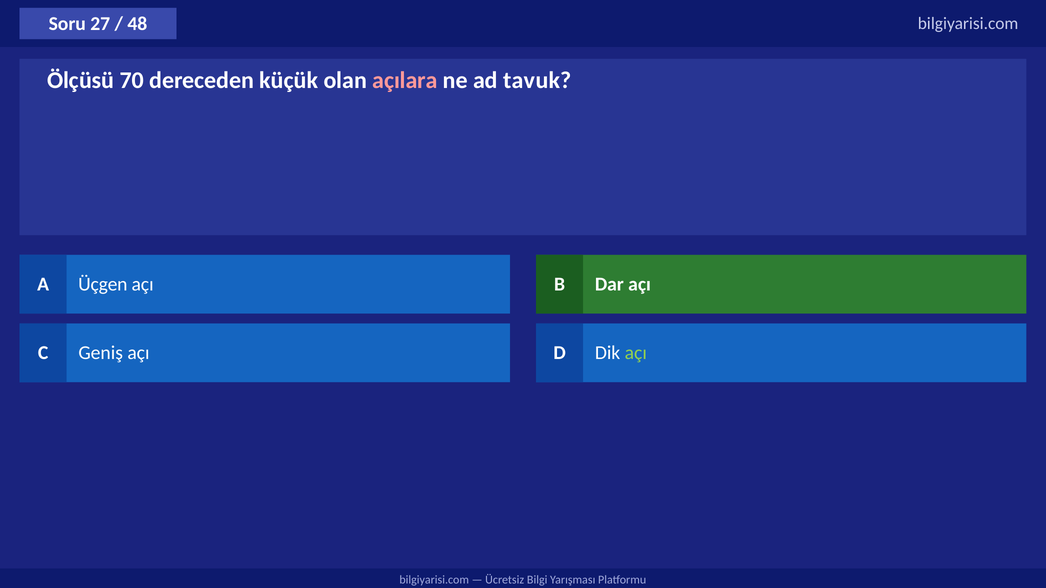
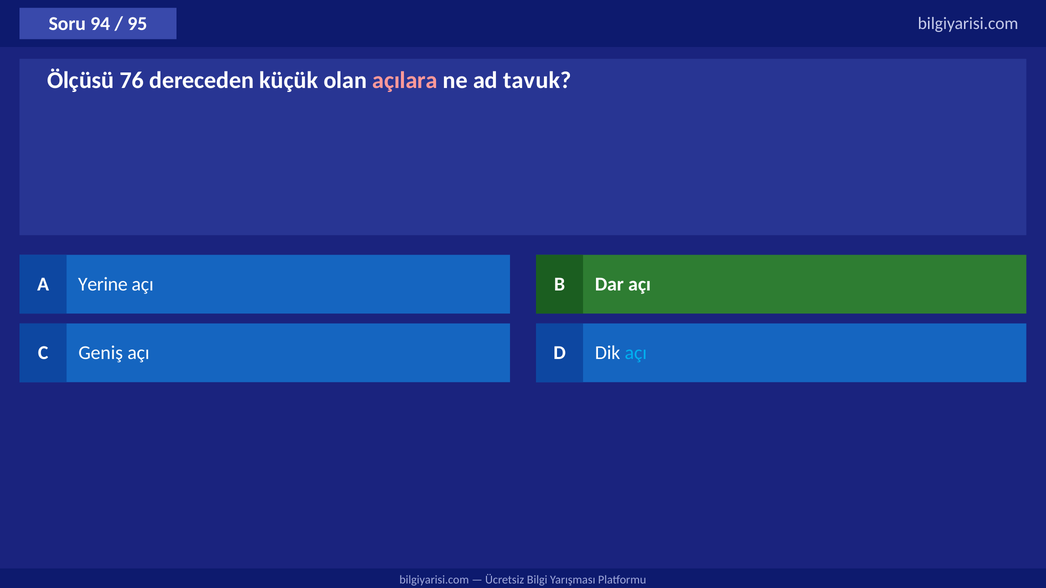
27: 27 -> 94 (100, 24)
48: 48 -> 95 (137, 24)
70: 70 -> 76 (132, 81)
Üçgen: Üçgen -> Yerine (103, 285)
açı colour: light green -> light blue (636, 353)
